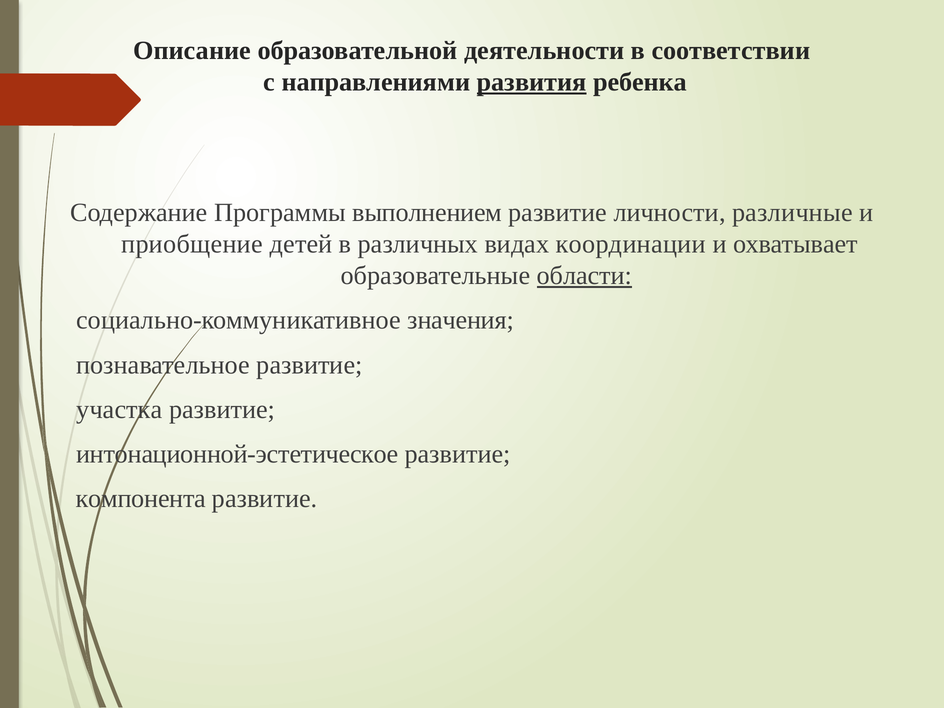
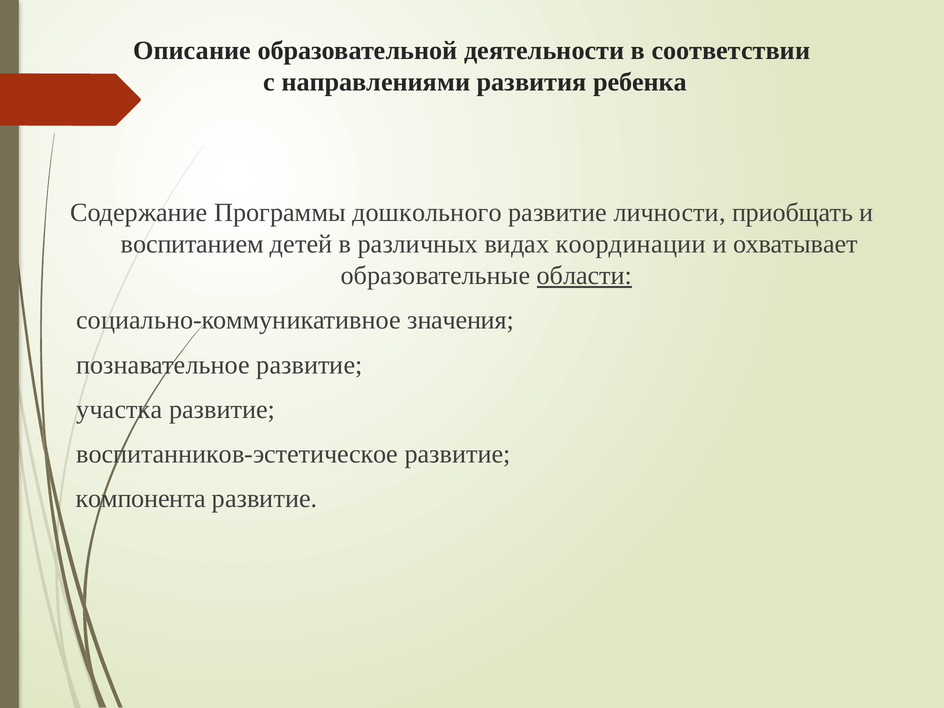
развития underline: present -> none (532, 82)
выполнением: выполнением -> дошкольного (427, 213)
различные: различные -> приобщать (793, 213)
приобщение: приобщение -> воспитанием (192, 244)
интонационной-эстетическое: интонационной-эстетическое -> воспитанников-эстетическое (237, 454)
